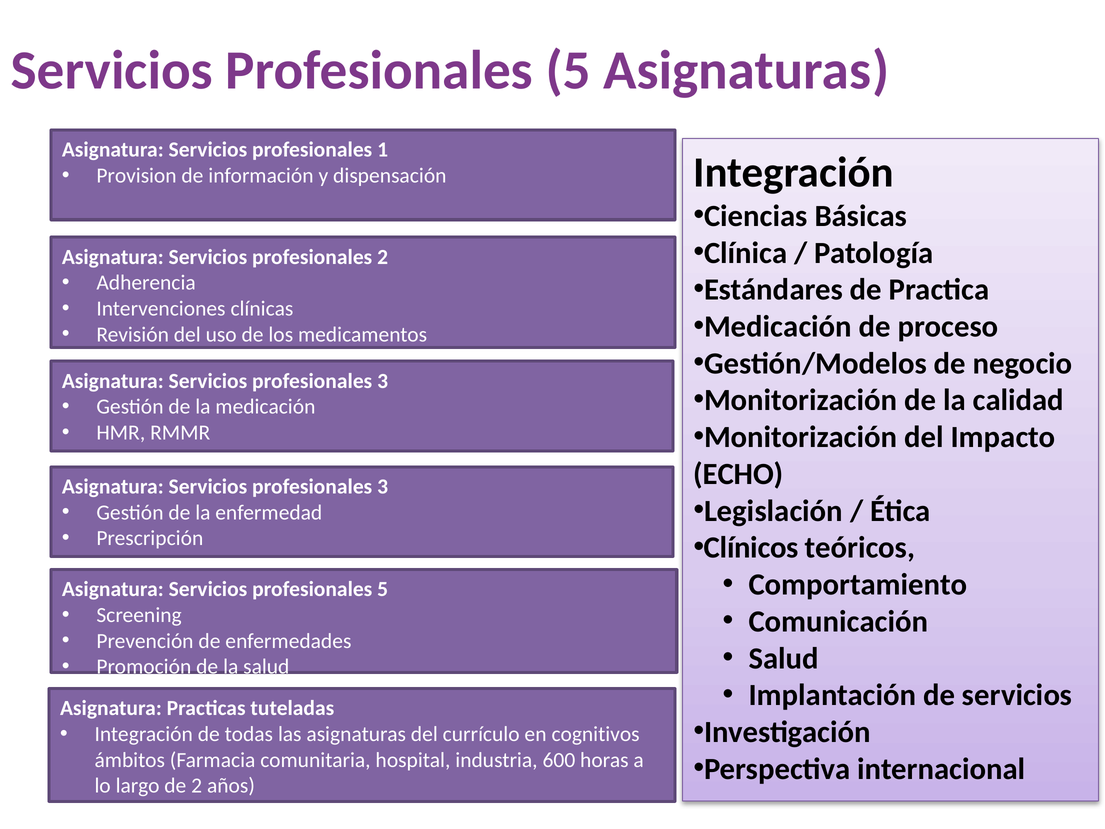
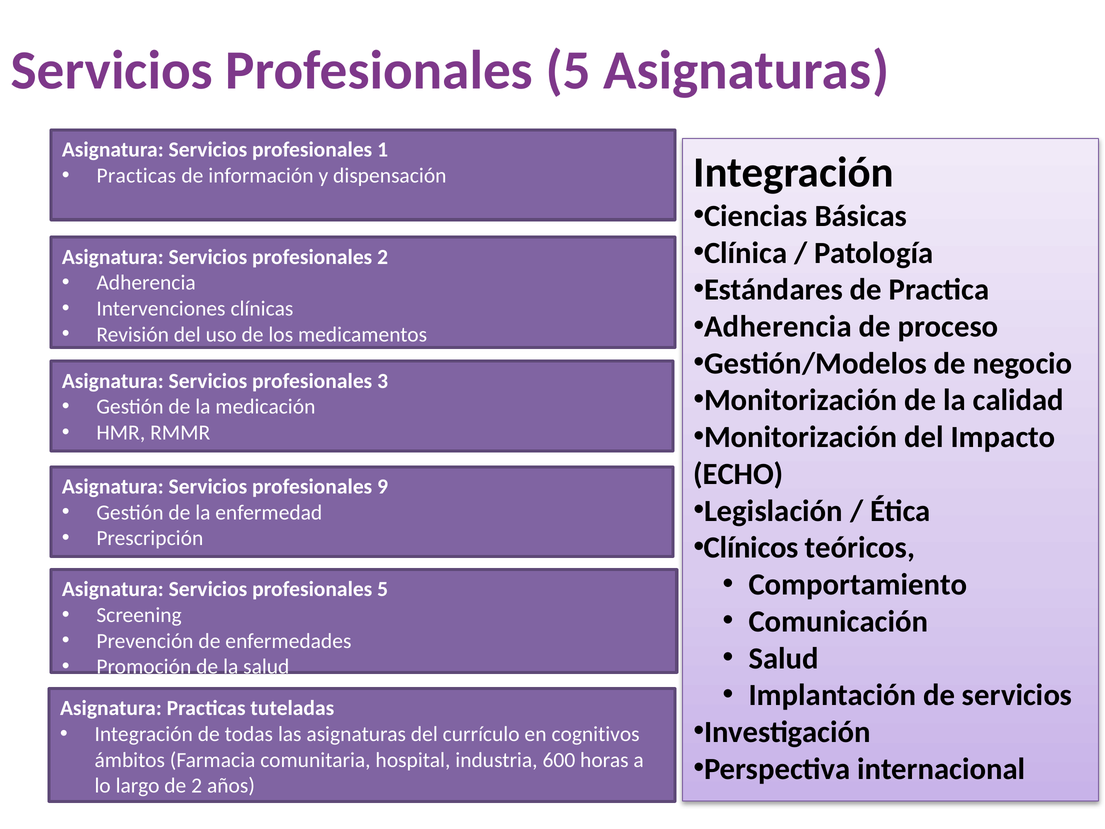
Provision: Provision -> Practicas (136, 176)
Medicación: Medicación -> Adherencia (778, 327)
3: 3 -> 9 (383, 487)
